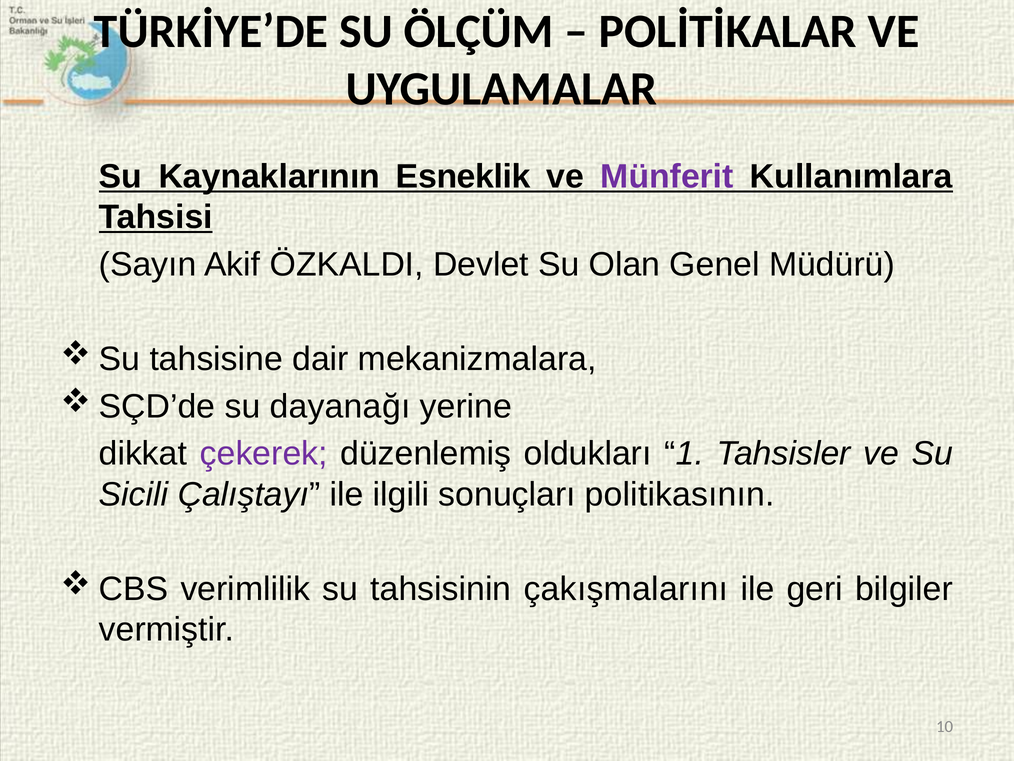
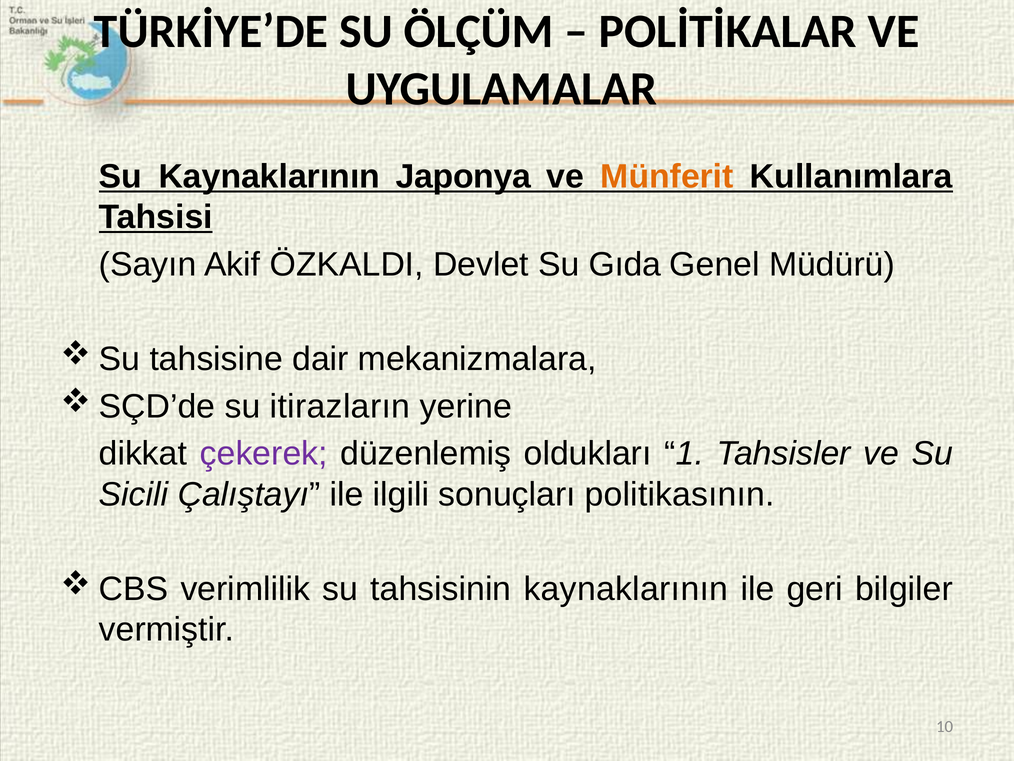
Esneklik: Esneklik -> Japonya (463, 176)
Münferit colour: purple -> orange (667, 176)
Olan: Olan -> Gıda (625, 264)
dayanağı: dayanağı -> itirazların (340, 406)
tahsisinin çakışmalarını: çakışmalarını -> kaynaklarının (626, 589)
